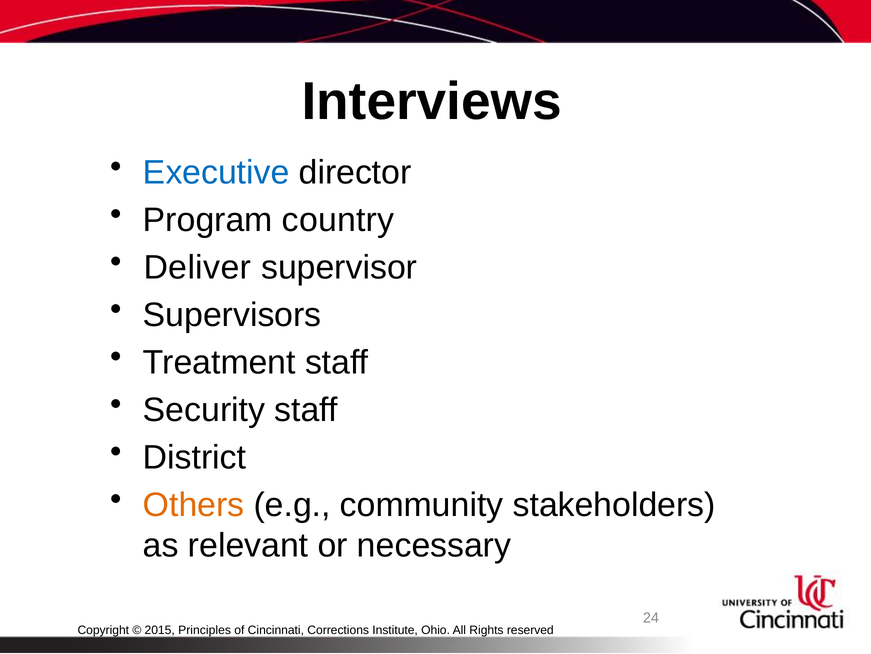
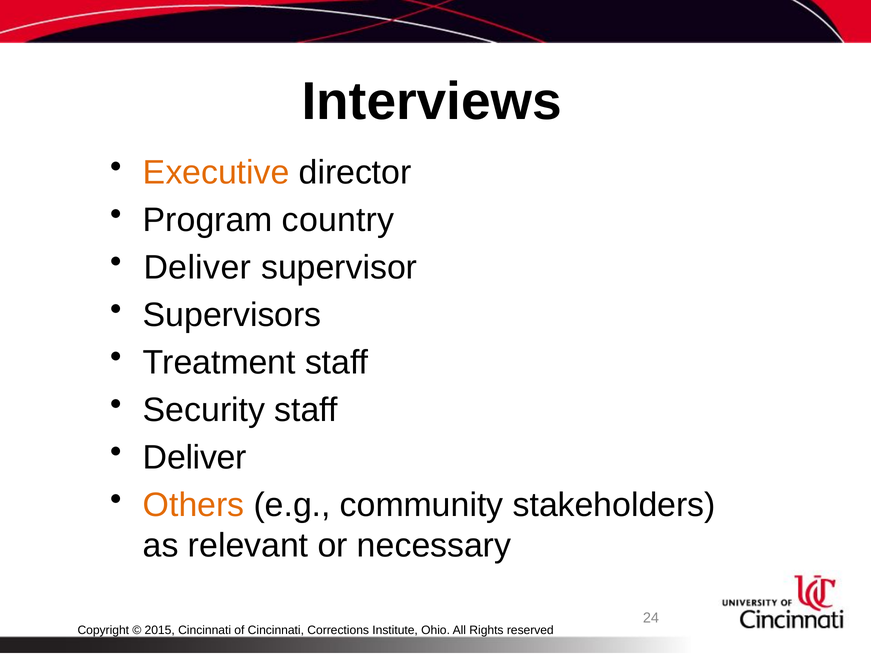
Executive colour: blue -> orange (216, 172)
District: District -> Deliver (195, 457)
2015 Principles: Principles -> Cincinnati (205, 629)
